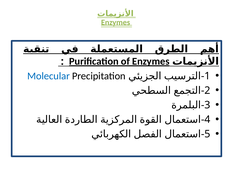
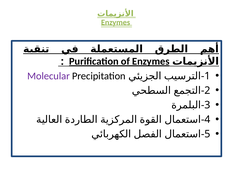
Molecular colour: blue -> purple (49, 76)
